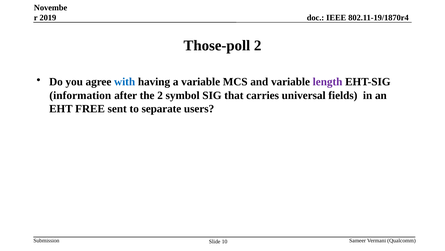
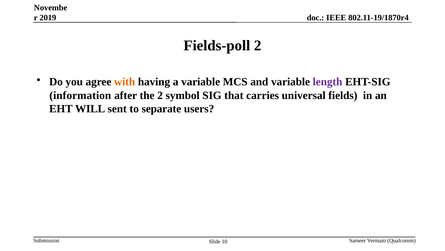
Those-poll: Those-poll -> Fields-poll (217, 46)
with colour: blue -> orange (125, 82)
FREE: FREE -> WILL (90, 108)
